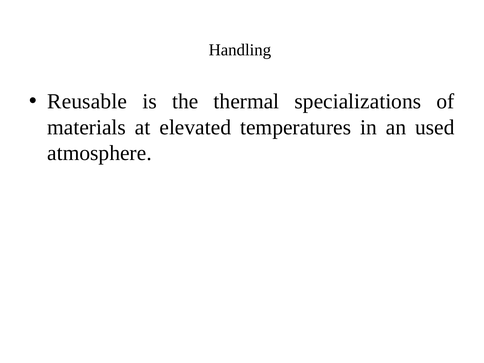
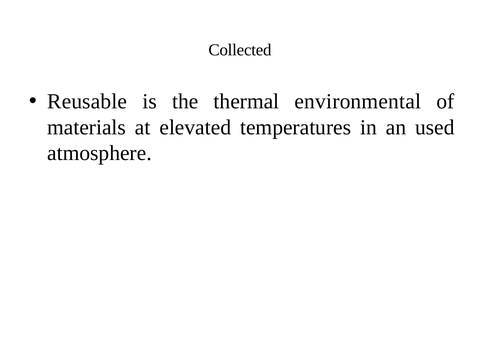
Handling: Handling -> Collected (240, 50)
specializations: specializations -> environmental (358, 102)
